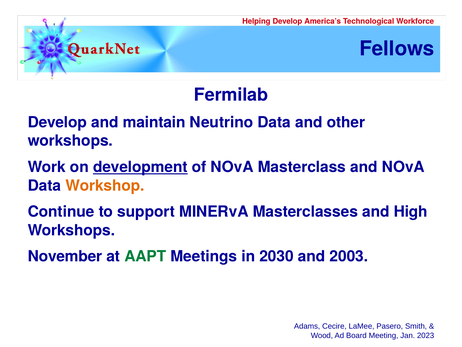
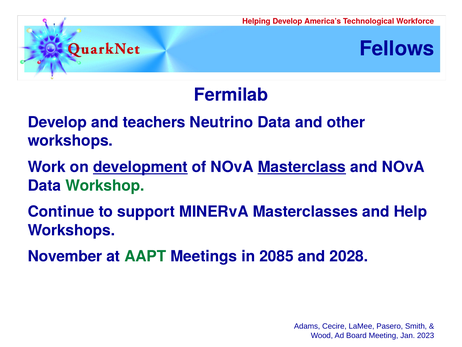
maintain: maintain -> teachers (154, 122)
Masterclass underline: none -> present (302, 167)
Workshop colour: orange -> green (105, 185)
High: High -> Help (411, 212)
2030: 2030 -> 2085 (276, 256)
2003: 2003 -> 2028 (349, 256)
